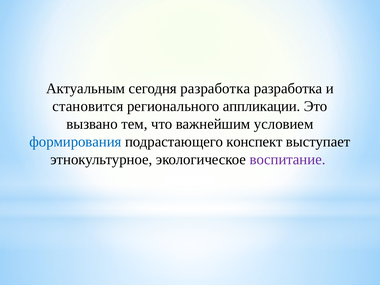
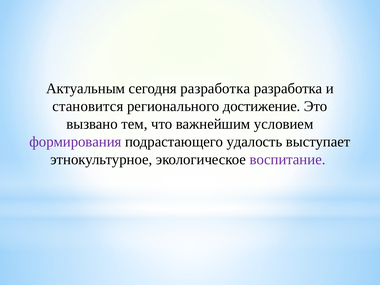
аппликации: аппликации -> достижение (262, 106)
формирования colour: blue -> purple (75, 142)
конспект: конспект -> удалость (254, 142)
